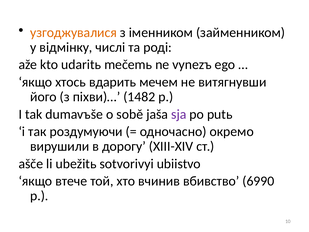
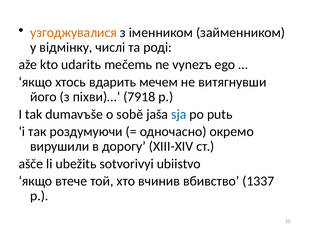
1482: 1482 -> 7918 (139, 97)
sja colour: purple -> blue (179, 114)
6990: 6990 -> 1337 (258, 181)
